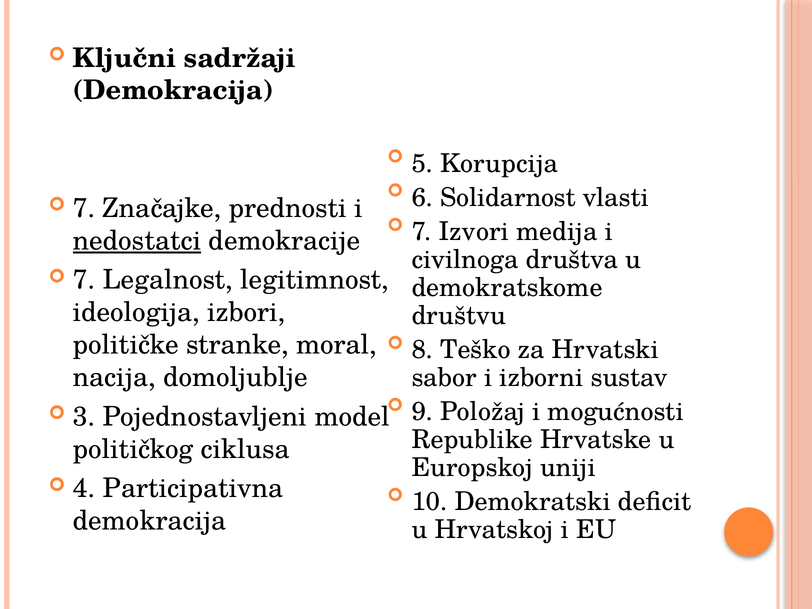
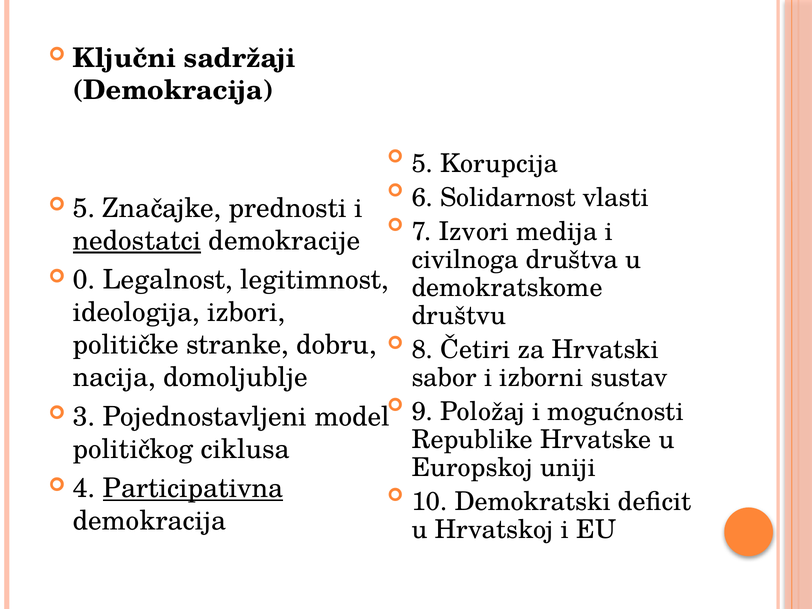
7: 7 -> 5 (84, 208)
7: 7 -> 0 (84, 280)
moral: moral -> dobru (336, 345)
Teško: Teško -> Četiri (475, 350)
Participativna underline: none -> present (193, 488)
